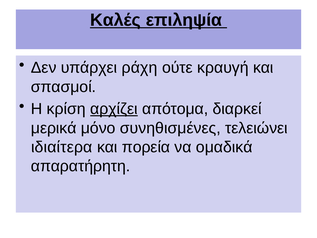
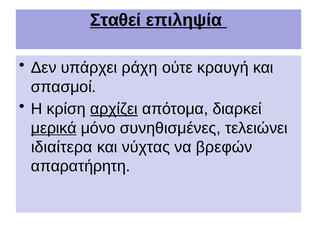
Καλές: Καλές -> Σταθεί (116, 20)
μερικά underline: none -> present (54, 128)
πορεία: πορεία -> νύχτας (146, 147)
ομαδικά: ομαδικά -> βρεφών (224, 147)
